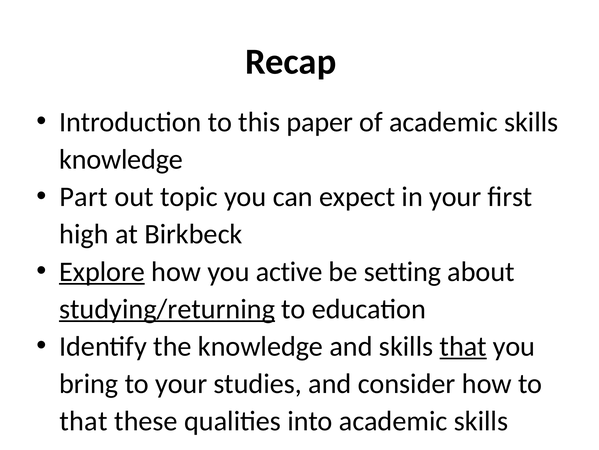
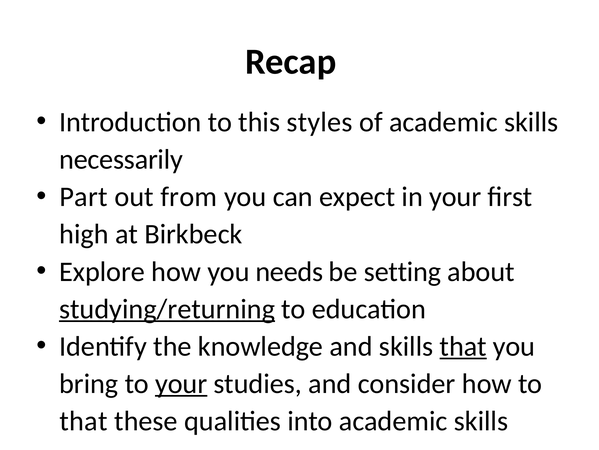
paper: paper -> styles (320, 122)
knowledge: knowledge -> necessarily (121, 159)
topic: topic -> from (189, 197)
Explore underline: present -> none (102, 271)
active: active -> needs (289, 271)
your underline: none -> present (181, 383)
